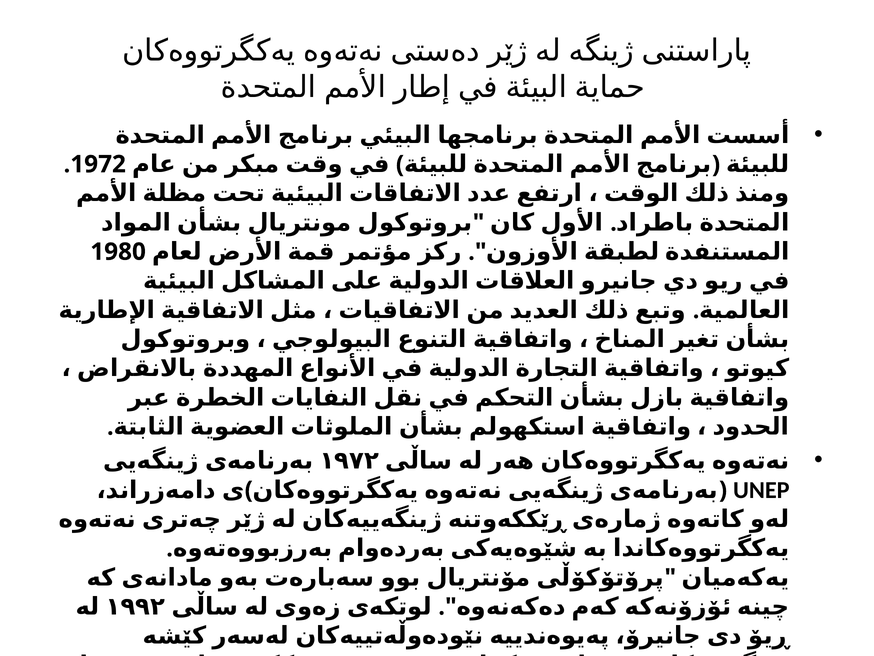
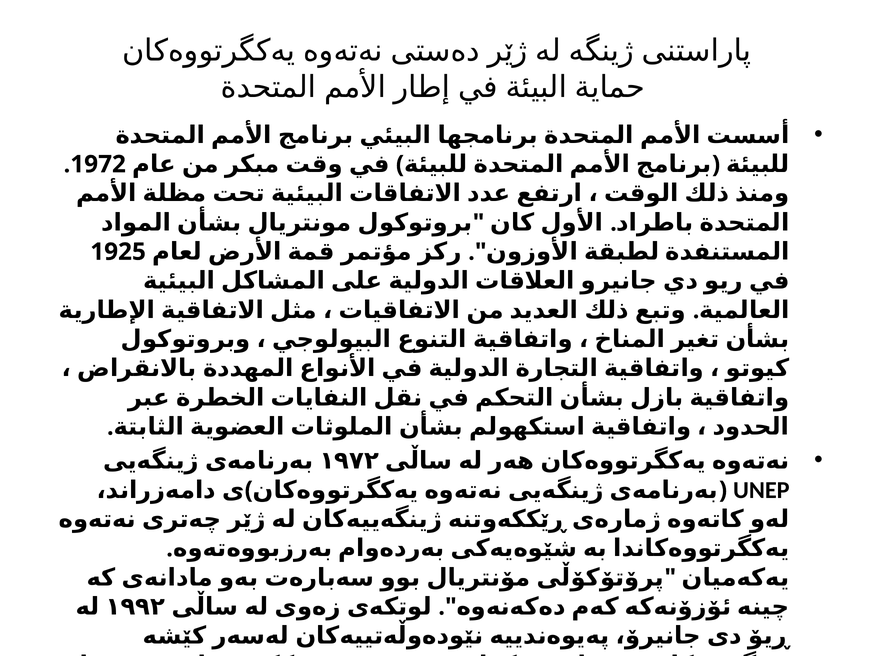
1980: 1980 -> 1925 (118, 252)
